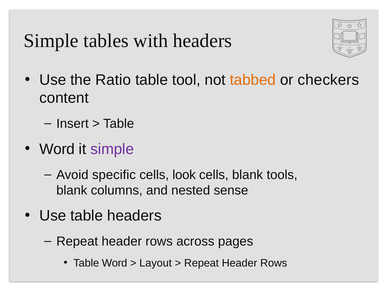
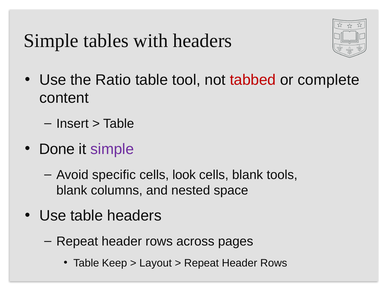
tabbed colour: orange -> red (253, 80)
checkers: checkers -> complete (328, 80)
Word: Word -> Done (57, 149)
sense: sense -> space (231, 190)
Table Word: Word -> Keep (114, 263)
